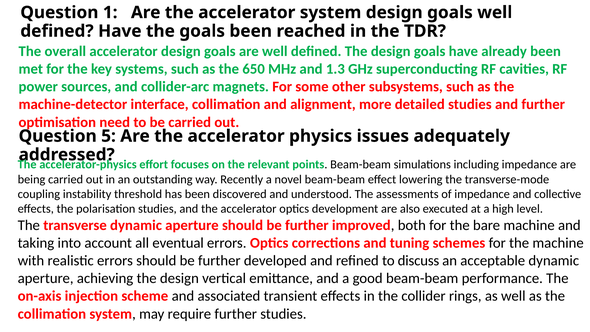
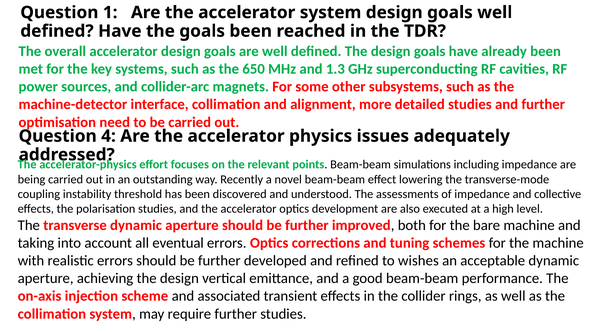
5: 5 -> 4 (109, 136)
discuss: discuss -> wishes (418, 261)
